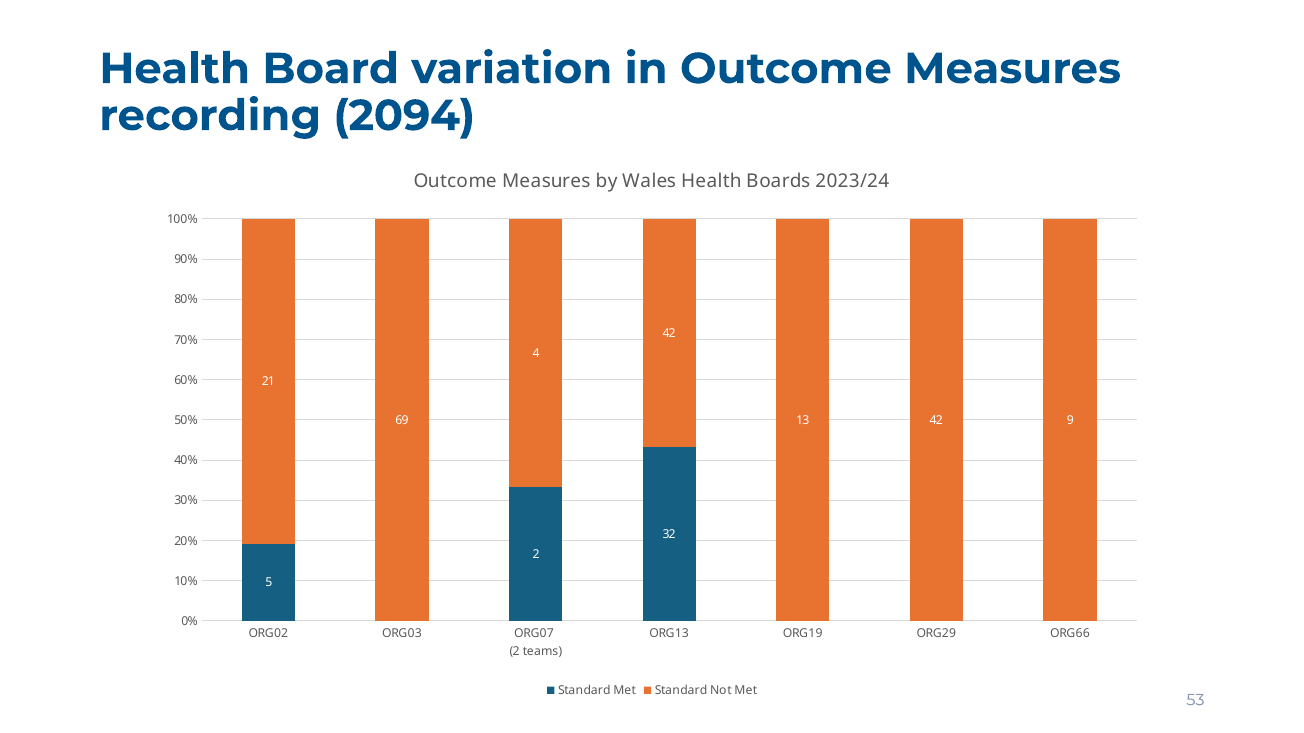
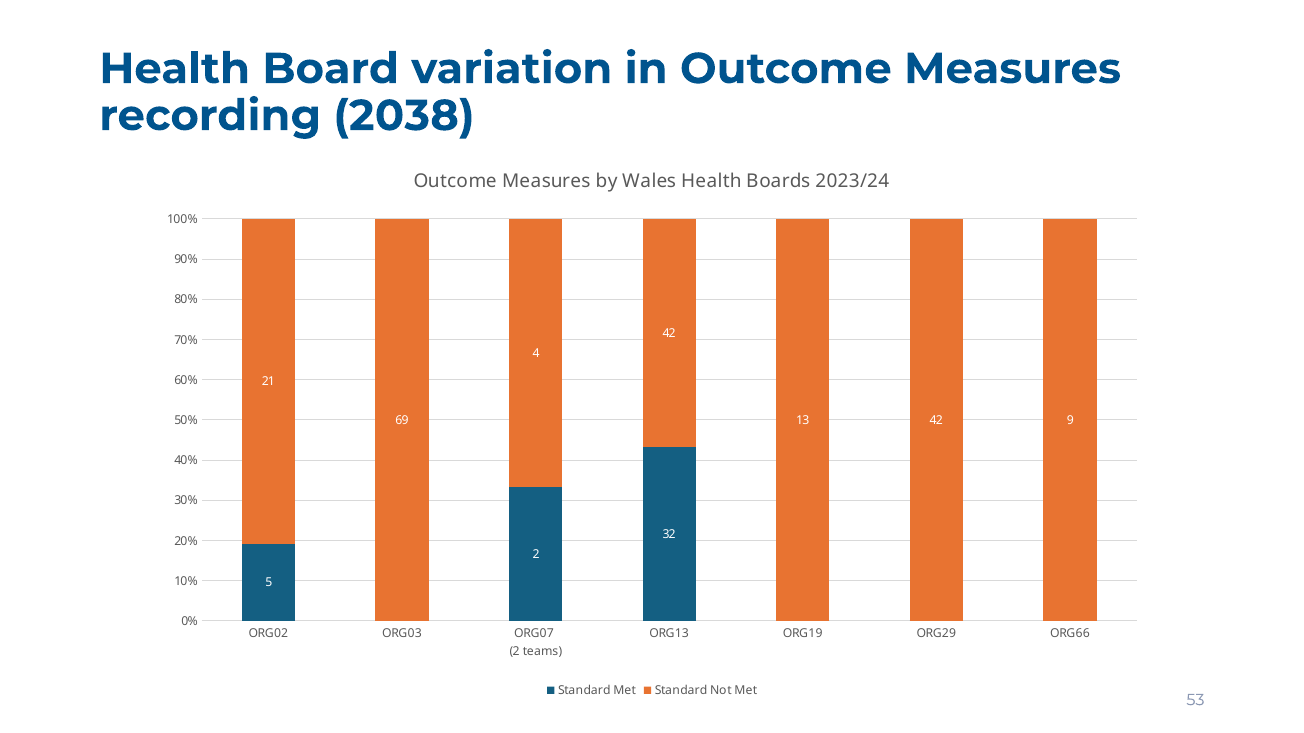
2094: 2094 -> 2038 (404, 116)
